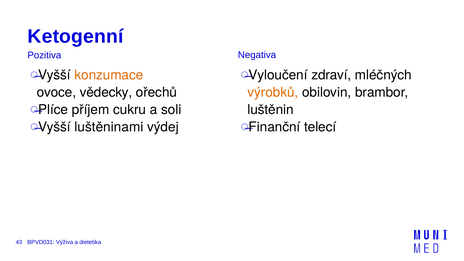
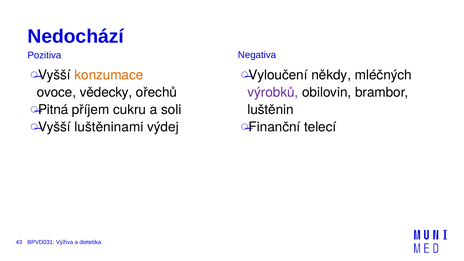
Ketogenní: Ketogenní -> Nedochází (76, 36)
zdraví: zdraví -> někdy (331, 75)
výrobků colour: orange -> purple (273, 92)
Plíce: Plíce -> Pitná (53, 110)
